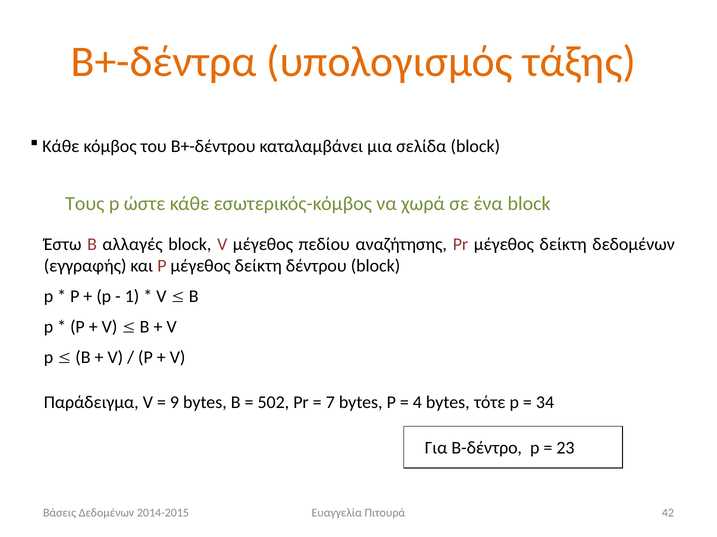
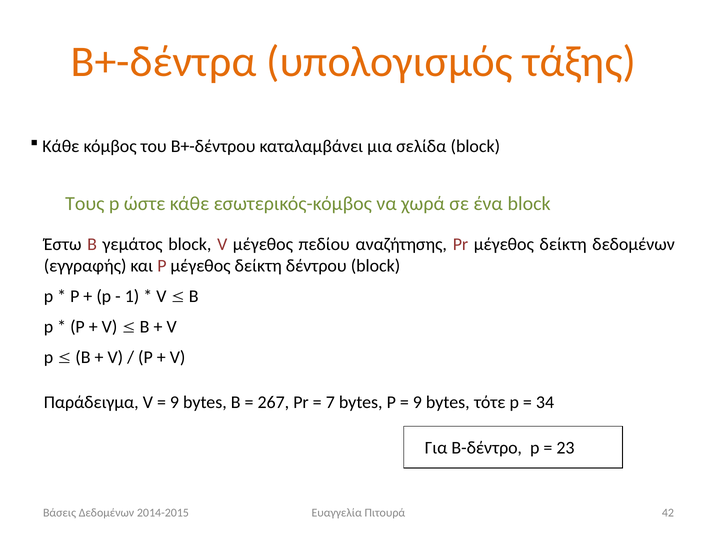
αλλαγές: αλλαγές -> γεμάτος (133, 245)
502: 502 -> 267 (273, 403)
4: 4 -> 9 (417, 403)
